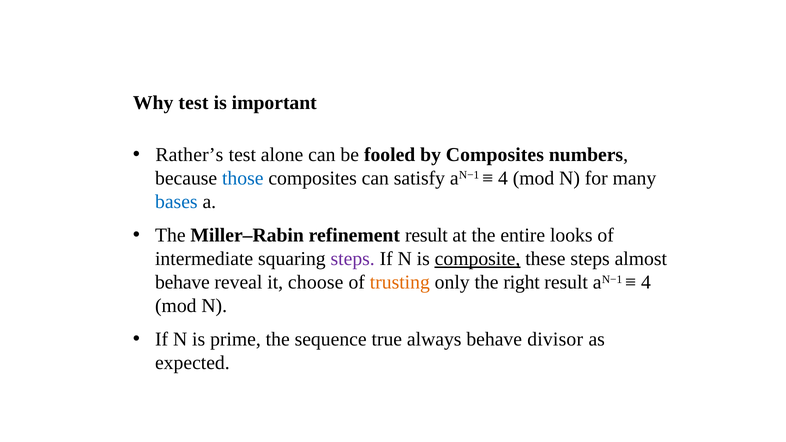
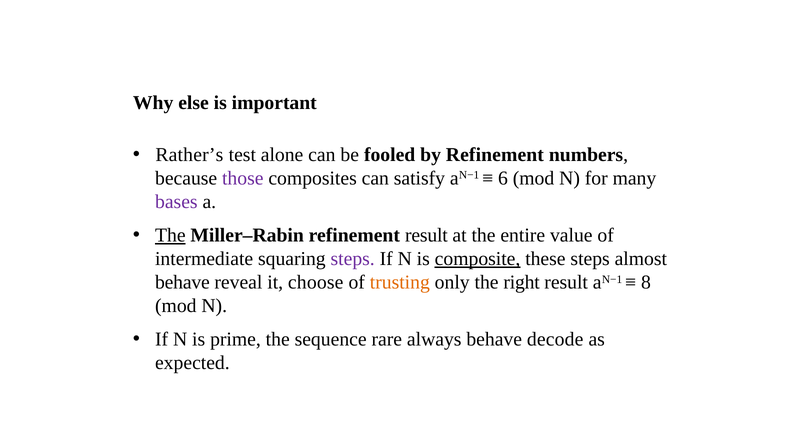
Why test: test -> else (194, 103)
by Composites: Composites -> Refinement (495, 155)
those colour: blue -> purple (243, 178)
4: 4 -> 6 (503, 178)
bases colour: blue -> purple (176, 202)
The underline: none -> present (170, 235)
looks: looks -> value (571, 235)
4: 4 -> 8 (646, 283)
true: true -> rare (387, 340)
divisor: divisor -> decode (555, 340)
